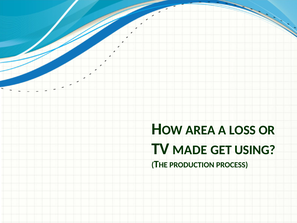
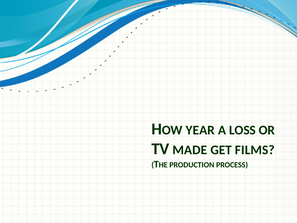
AREA: AREA -> YEAR (200, 130)
USING: USING -> FILMS (255, 150)
